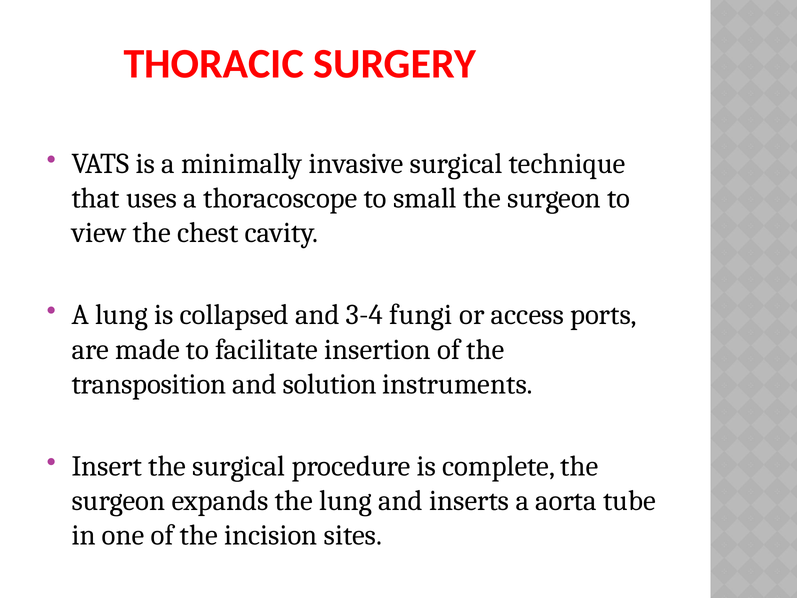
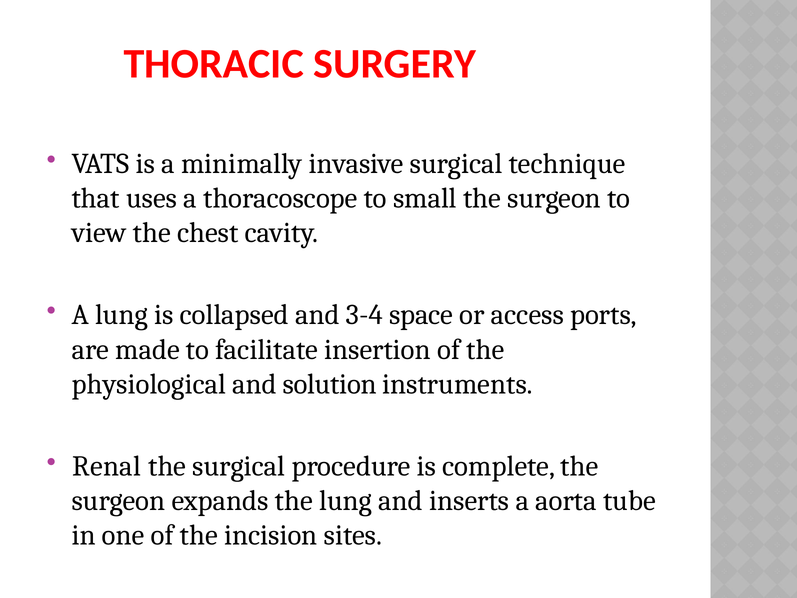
fungi: fungi -> space (421, 315)
transposition: transposition -> physiological (149, 384)
Insert: Insert -> Renal (107, 466)
